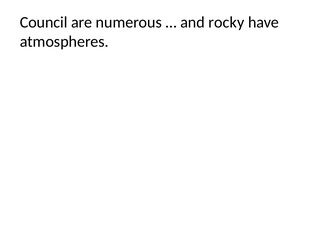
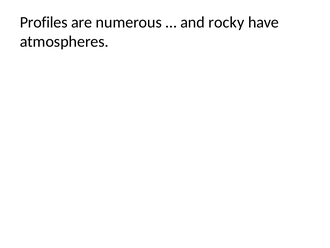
Council: Council -> Profiles (44, 22)
